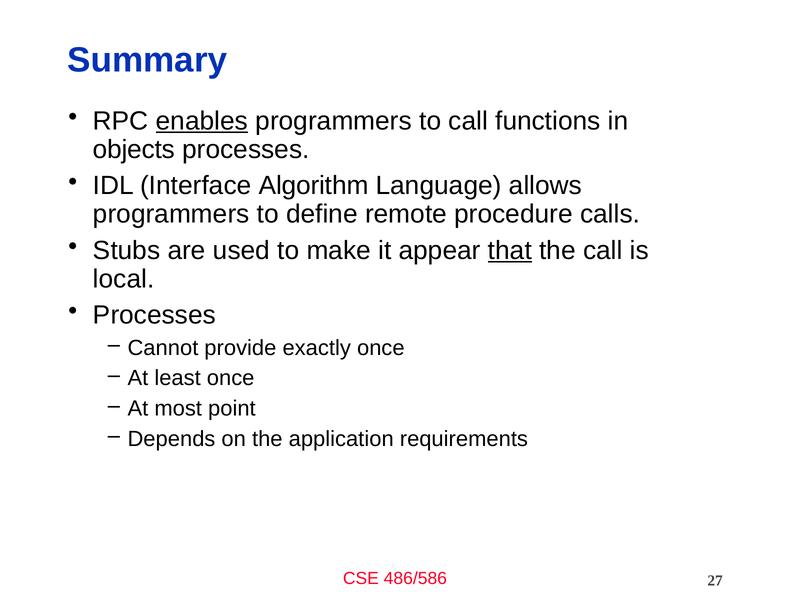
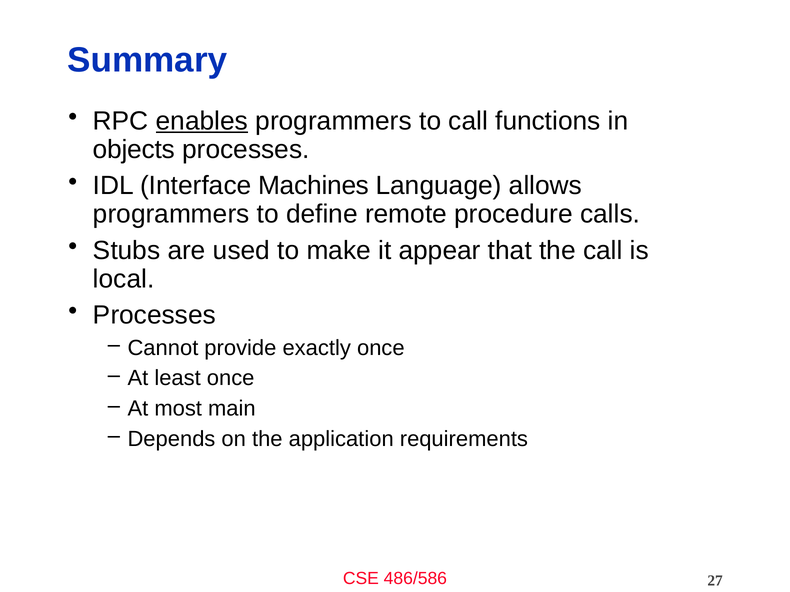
Algorithm: Algorithm -> Machines (314, 186)
that underline: present -> none (510, 251)
point: point -> main (232, 409)
